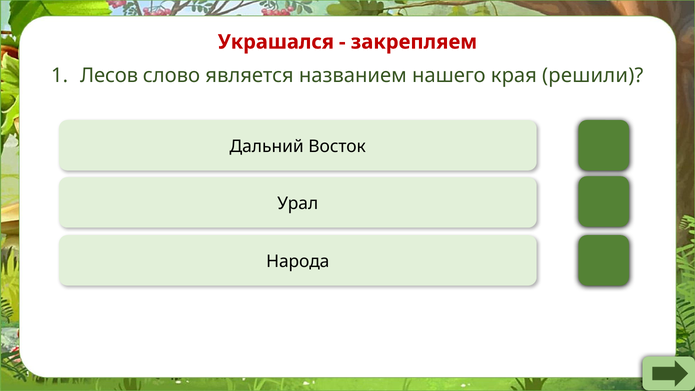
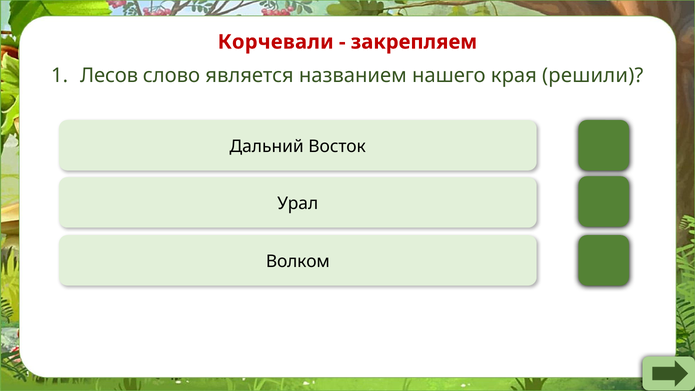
Украшался: Украшался -> Корчевали (276, 42)
Народа: Народа -> Волком (298, 261)
